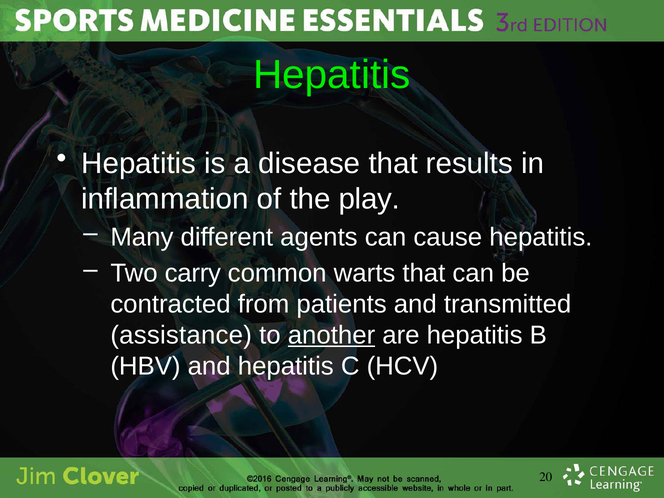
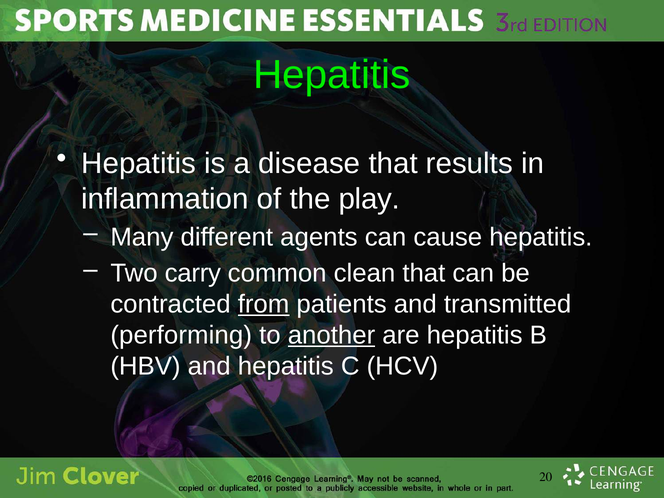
warts: warts -> clean (365, 273)
from underline: none -> present (264, 304)
assistance: assistance -> performing (181, 335)
